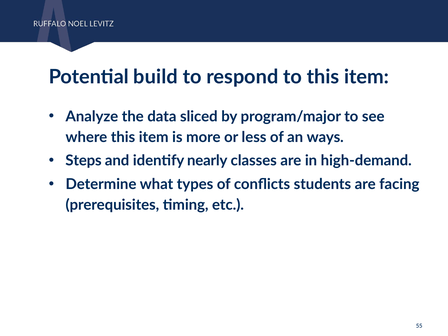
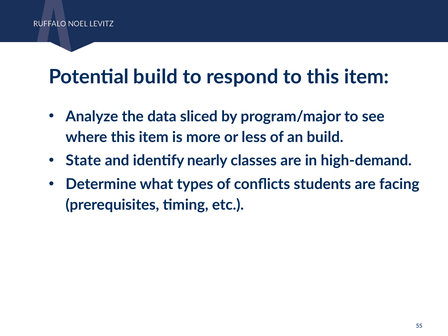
an ways: ways -> build (325, 137)
Steps: Steps -> State (83, 161)
